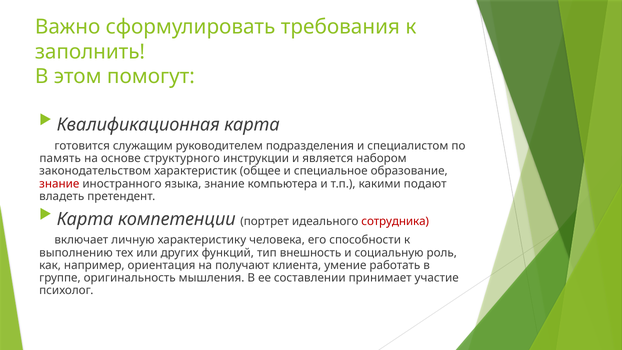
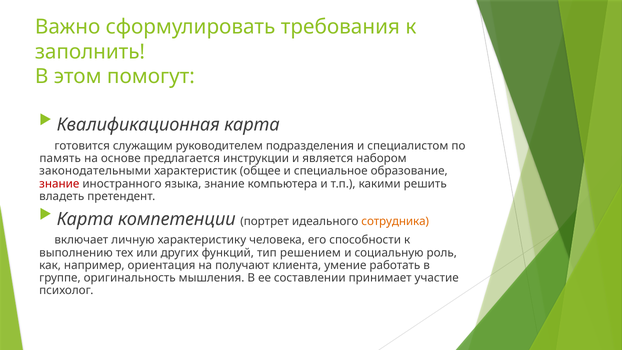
структурного: структурного -> предлагается (182, 158)
законодательством: законодательством -> законодательными (95, 171)
подают: подают -> решить (425, 184)
сотрудника colour: red -> orange (395, 221)
внешность: внешность -> решением (310, 253)
